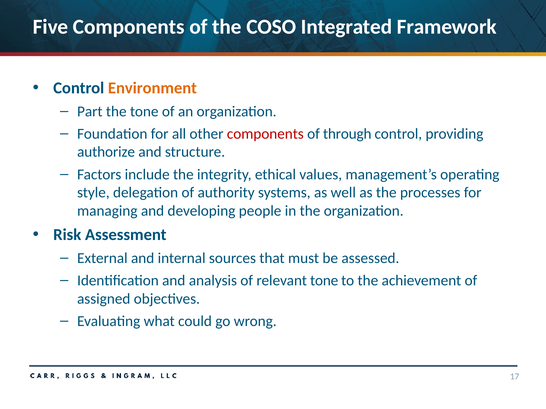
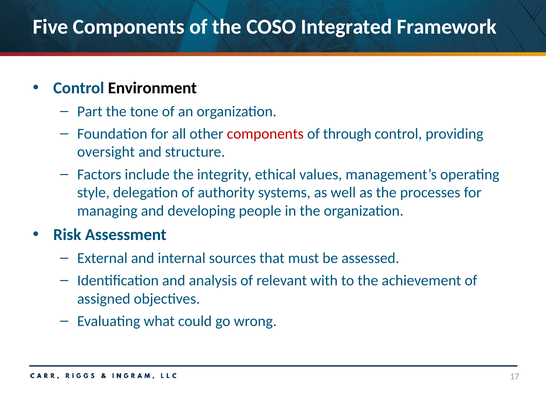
Environment colour: orange -> black (152, 88)
authorize: authorize -> oversight (106, 152)
relevant tone: tone -> with (324, 281)
